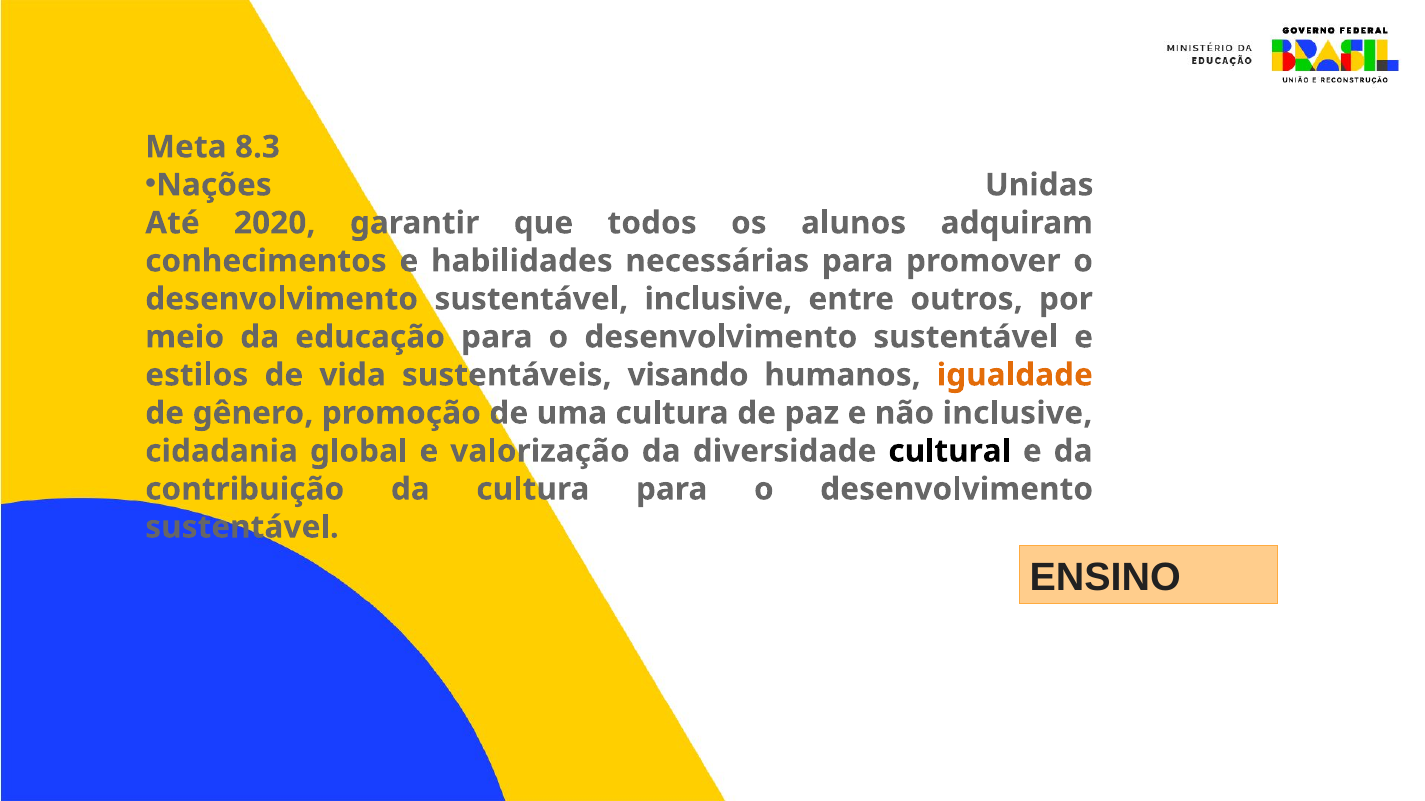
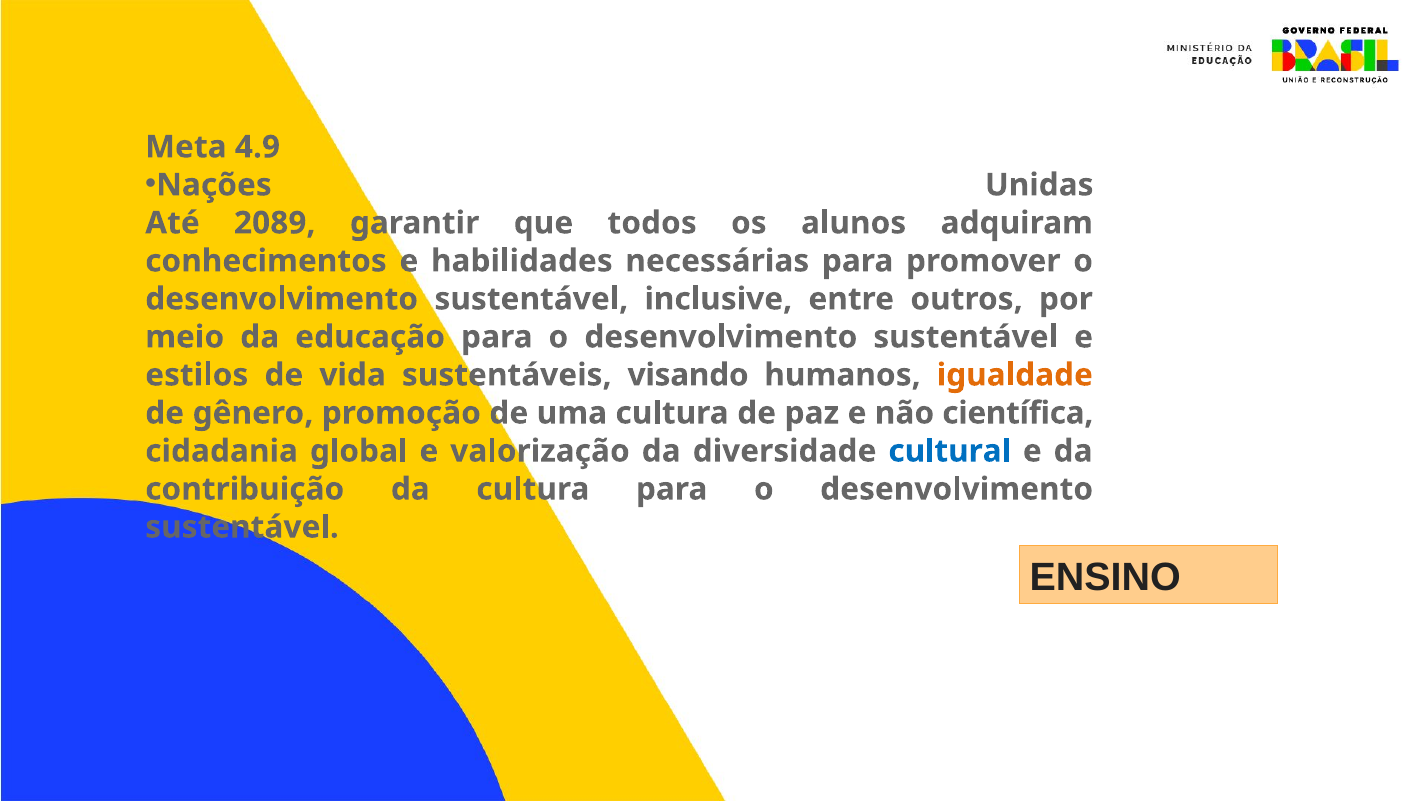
8.3: 8.3 -> 4.9 (257, 147)
2020: 2020 -> 2089 (275, 223)
não inclusive: inclusive -> científica (1018, 413)
cultural colour: black -> blue (950, 451)
